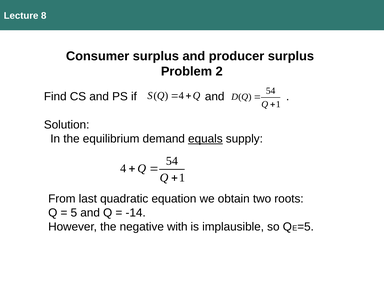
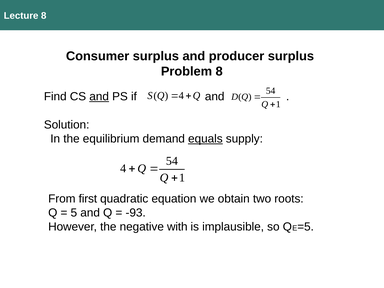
Problem 2: 2 -> 8 (219, 71)
and underline: none -> present (99, 97)
last: last -> first (88, 199)
-14: -14 -> -93 (136, 213)
